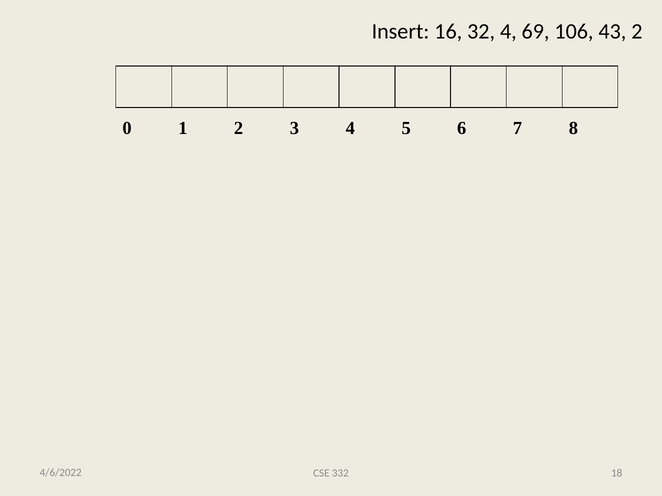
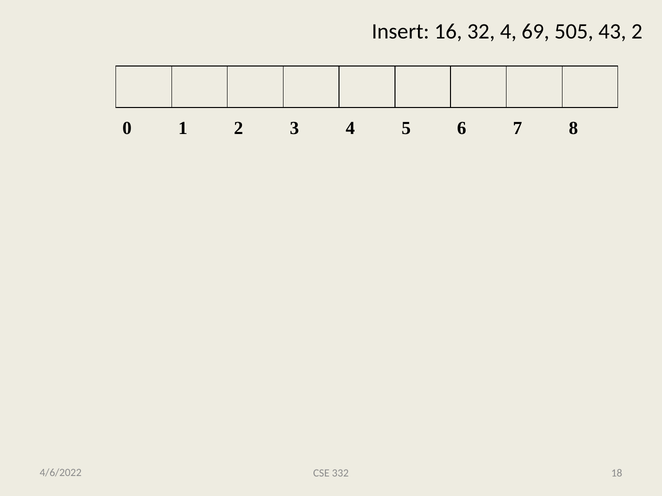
106: 106 -> 505 (574, 32)
